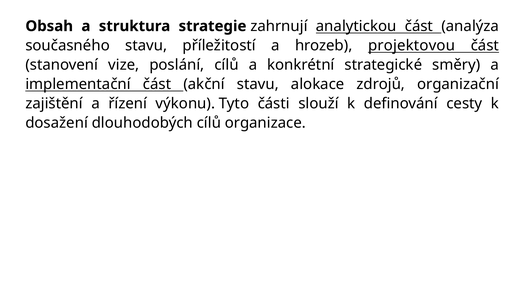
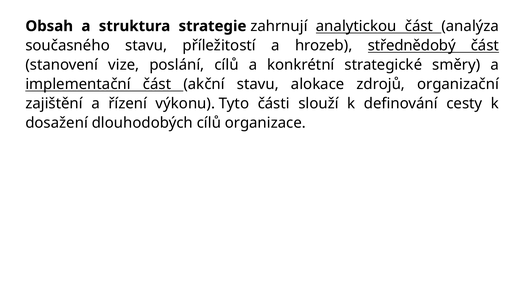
projektovou: projektovou -> střednědobý (412, 45)
